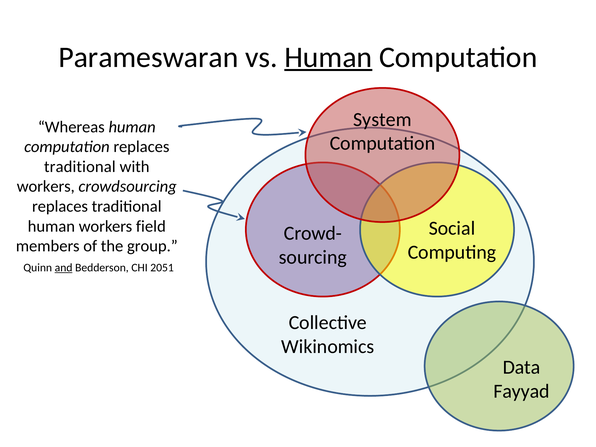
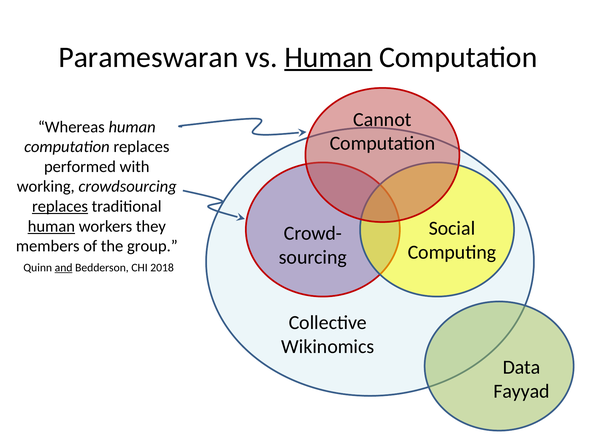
System: System -> Cannot (382, 120)
traditional: traditional -> performed (80, 167)
workers: workers -> working (46, 187)
replaces underline: none -> present (60, 206)
human underline: none -> present (51, 226)
field: field -> they (151, 226)
2051: 2051 -> 2018 (162, 268)
